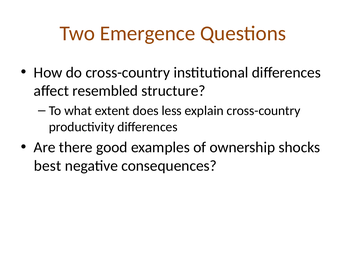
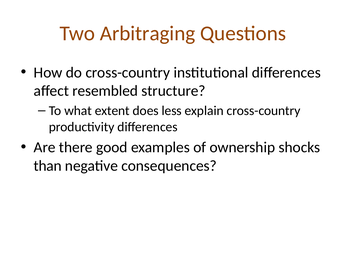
Emergence: Emergence -> Arbitraging (148, 33)
best: best -> than (48, 166)
